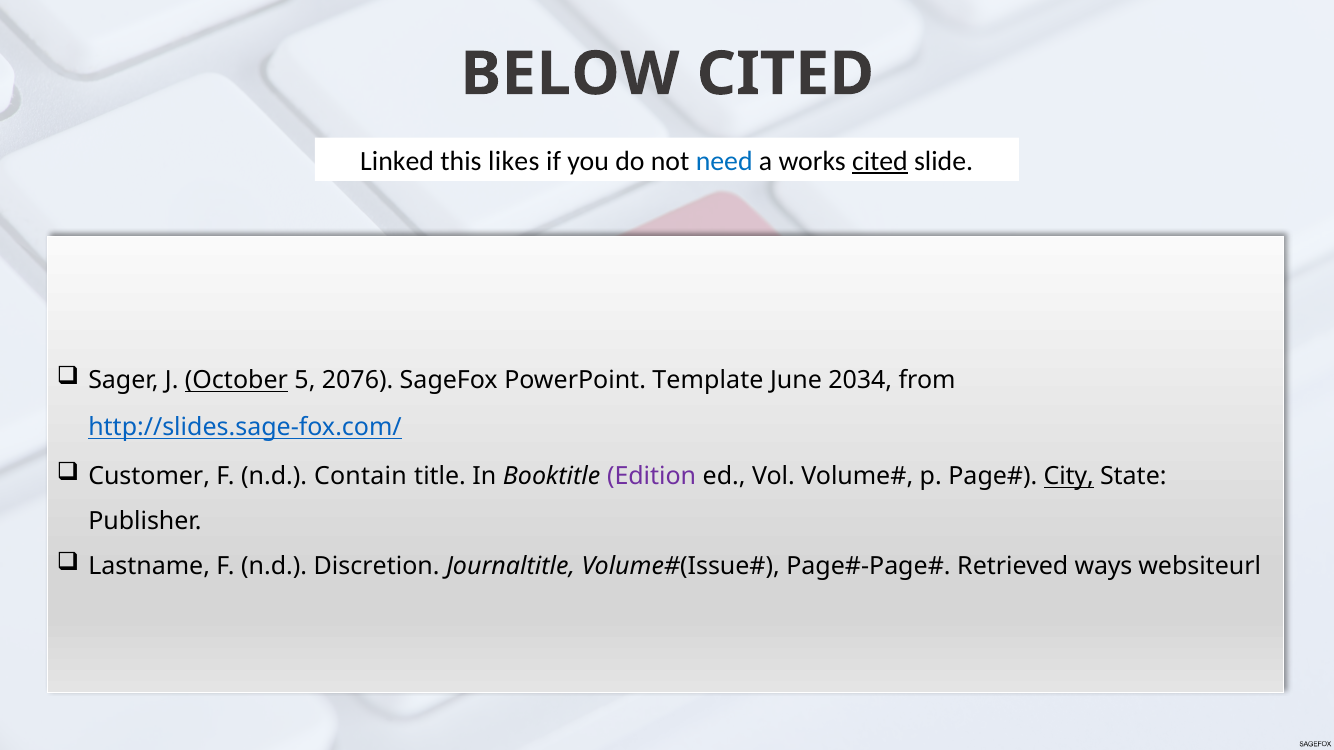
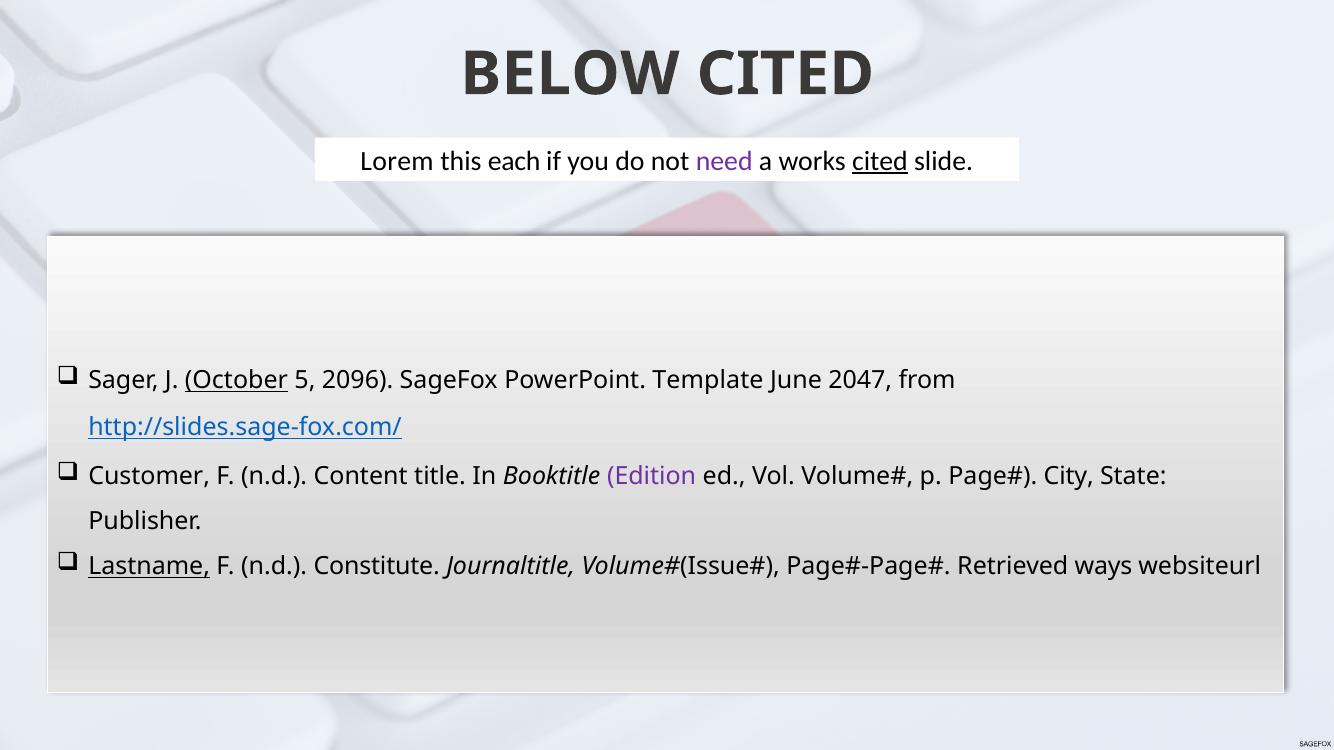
Linked: Linked -> Lorem (397, 161)
likes: likes -> each (514, 161)
need colour: blue -> purple (724, 161)
2076: 2076 -> 2096 (358, 381)
2034: 2034 -> 2047 (860, 381)
Contain: Contain -> Content (361, 477)
City underline: present -> none (1069, 477)
Lastname underline: none -> present (149, 567)
Discretion: Discretion -> Constitute (377, 567)
